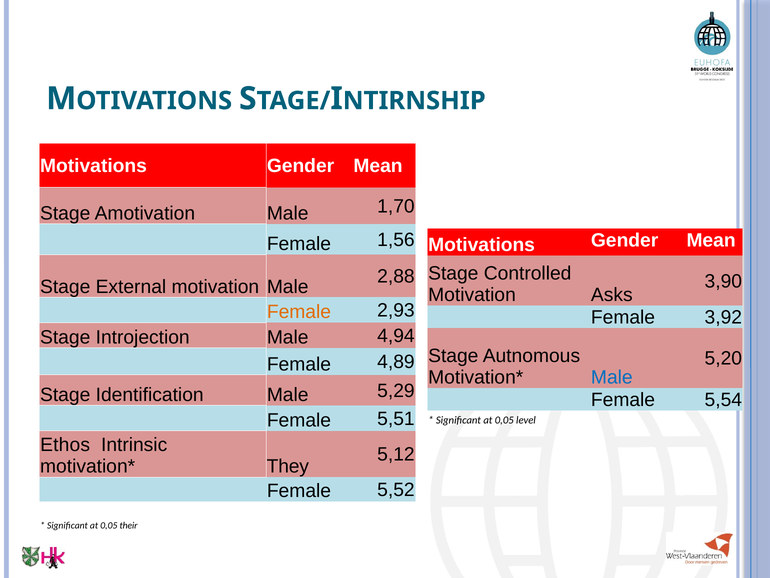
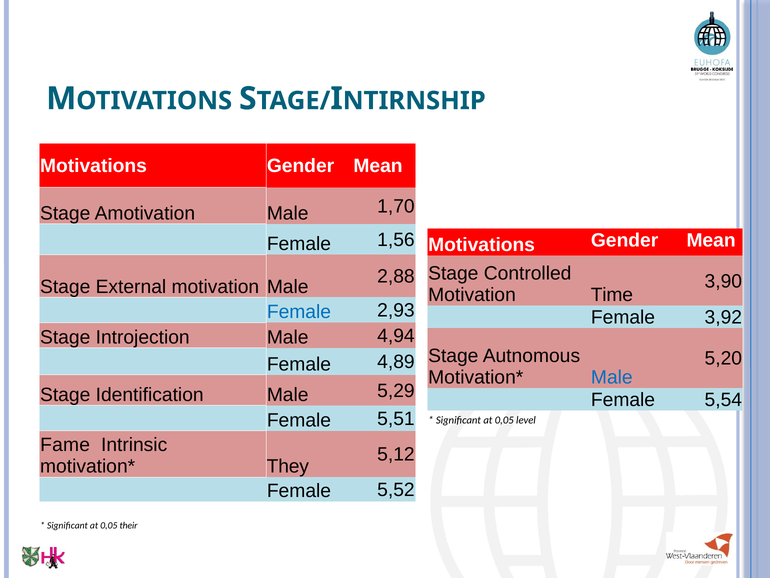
Asks: Asks -> Time (612, 295)
Female colour: orange -> blue (299, 312)
Ethos: Ethos -> Fame (65, 445)
